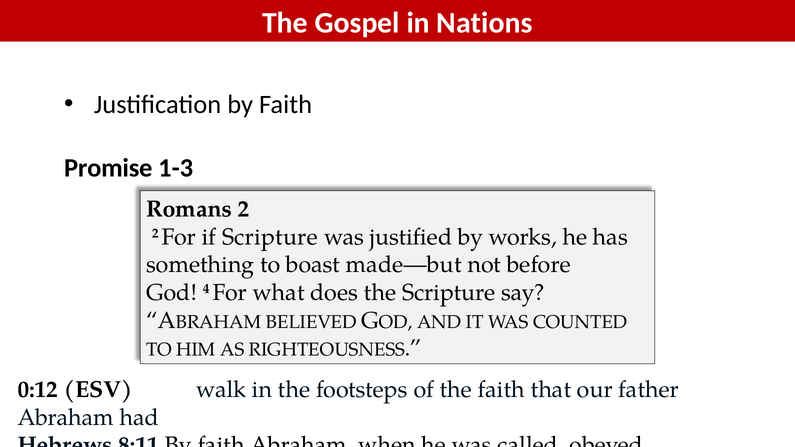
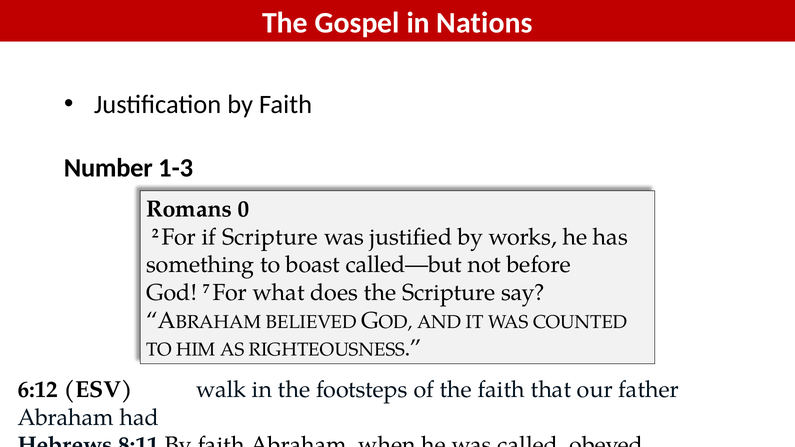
Promise: Promise -> Number (108, 168)
Romans 2: 2 -> 0 (244, 209)
made—but: made—but -> called—but (404, 265)
4: 4 -> 7 (206, 289)
0:12: 0:12 -> 6:12 (38, 390)
